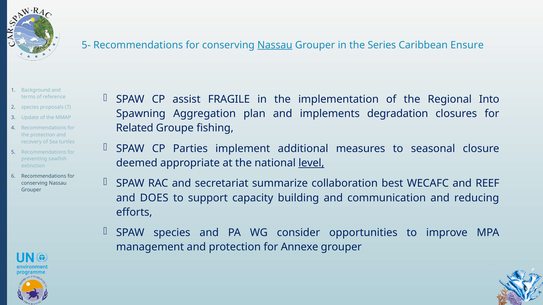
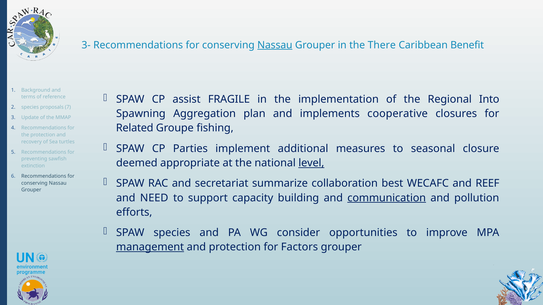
5-: 5- -> 3- (86, 45)
Series: Series -> There (382, 45)
Ensure: Ensure -> Benefit (467, 45)
degradation: degradation -> cooperative (398, 114)
DOES: DOES -> NEED (154, 198)
communication underline: none -> present (387, 198)
reducing: reducing -> pollution (477, 198)
management underline: none -> present (150, 247)
Annexe: Annexe -> Factors (299, 247)
